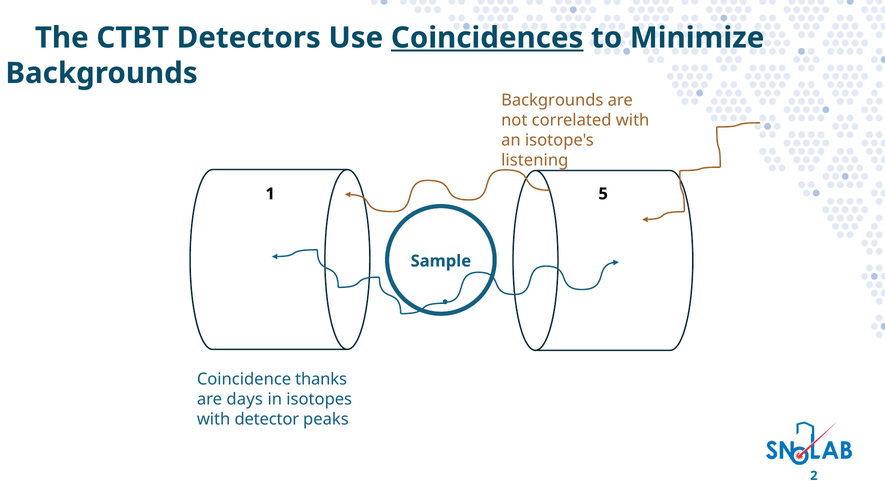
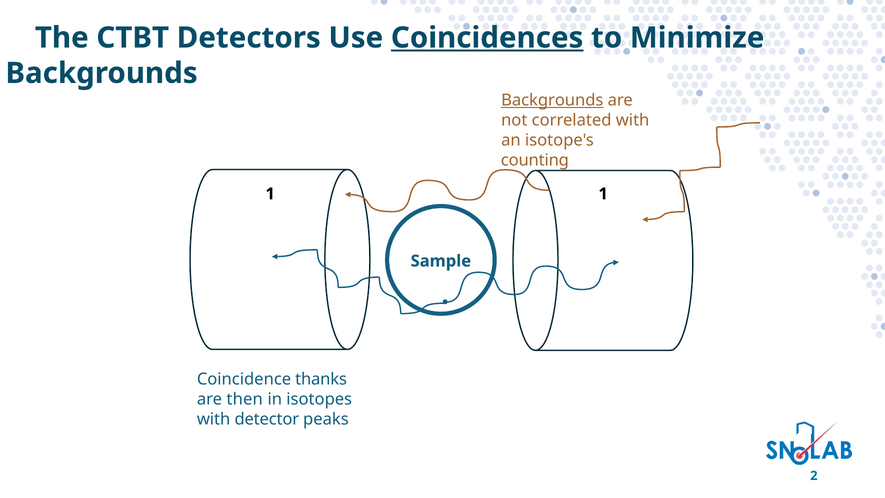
Backgrounds underline: none -> present (552, 100)
listening: listening -> counting (535, 160)
1 5: 5 -> 1 (603, 194)
days: days -> then (245, 399)
